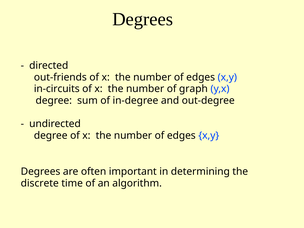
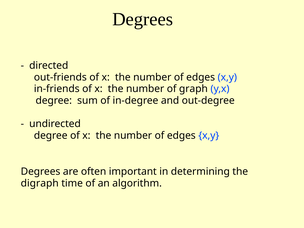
in-circuits: in-circuits -> in-friends (57, 89)
discrete: discrete -> digraph (40, 183)
